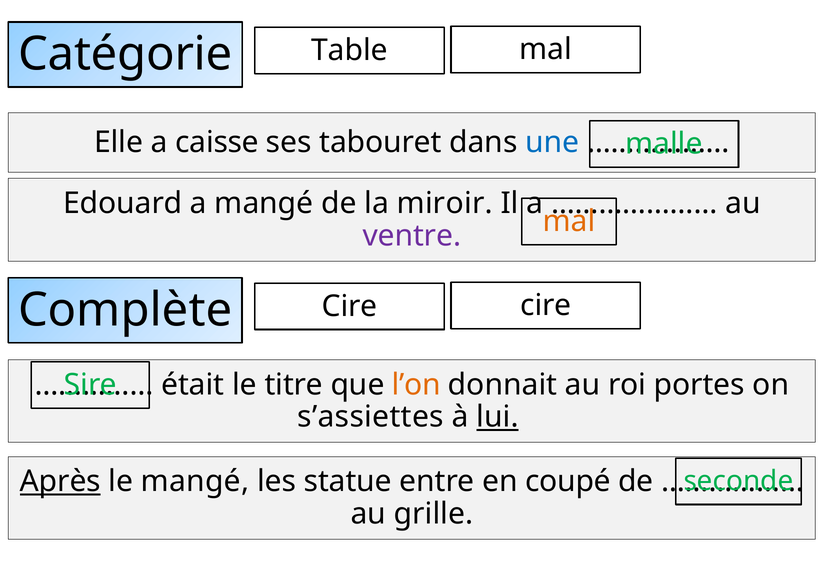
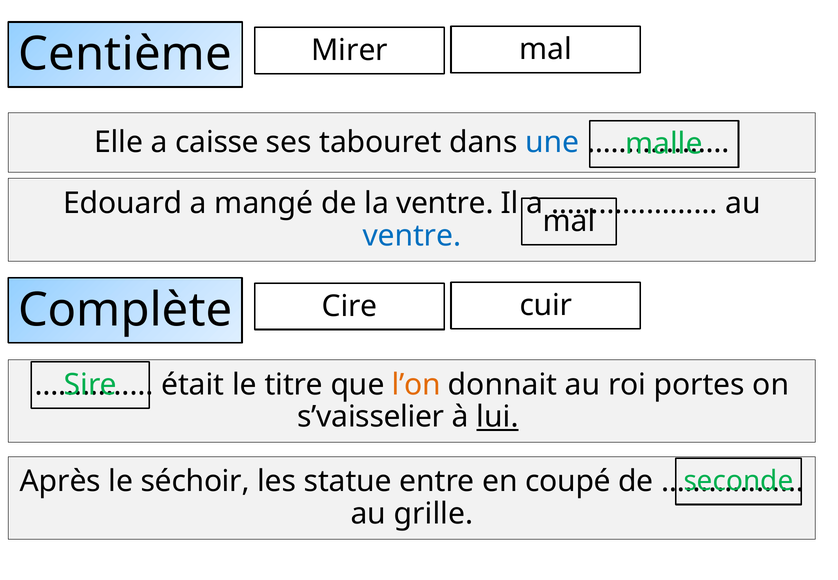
Catégorie: Catégorie -> Centième (125, 54)
Table: Table -> Mirer (350, 50)
la miroir: miroir -> ventre (445, 203)
mal colour: orange -> black (569, 221)
ventre colour: purple -> blue (412, 236)
Complète cire: cire -> cuir (546, 305)
s’assiettes: s’assiettes -> s’vaisselier (371, 417)
Après underline: present -> none (60, 482)
le mangé: mangé -> séchoir (195, 482)
